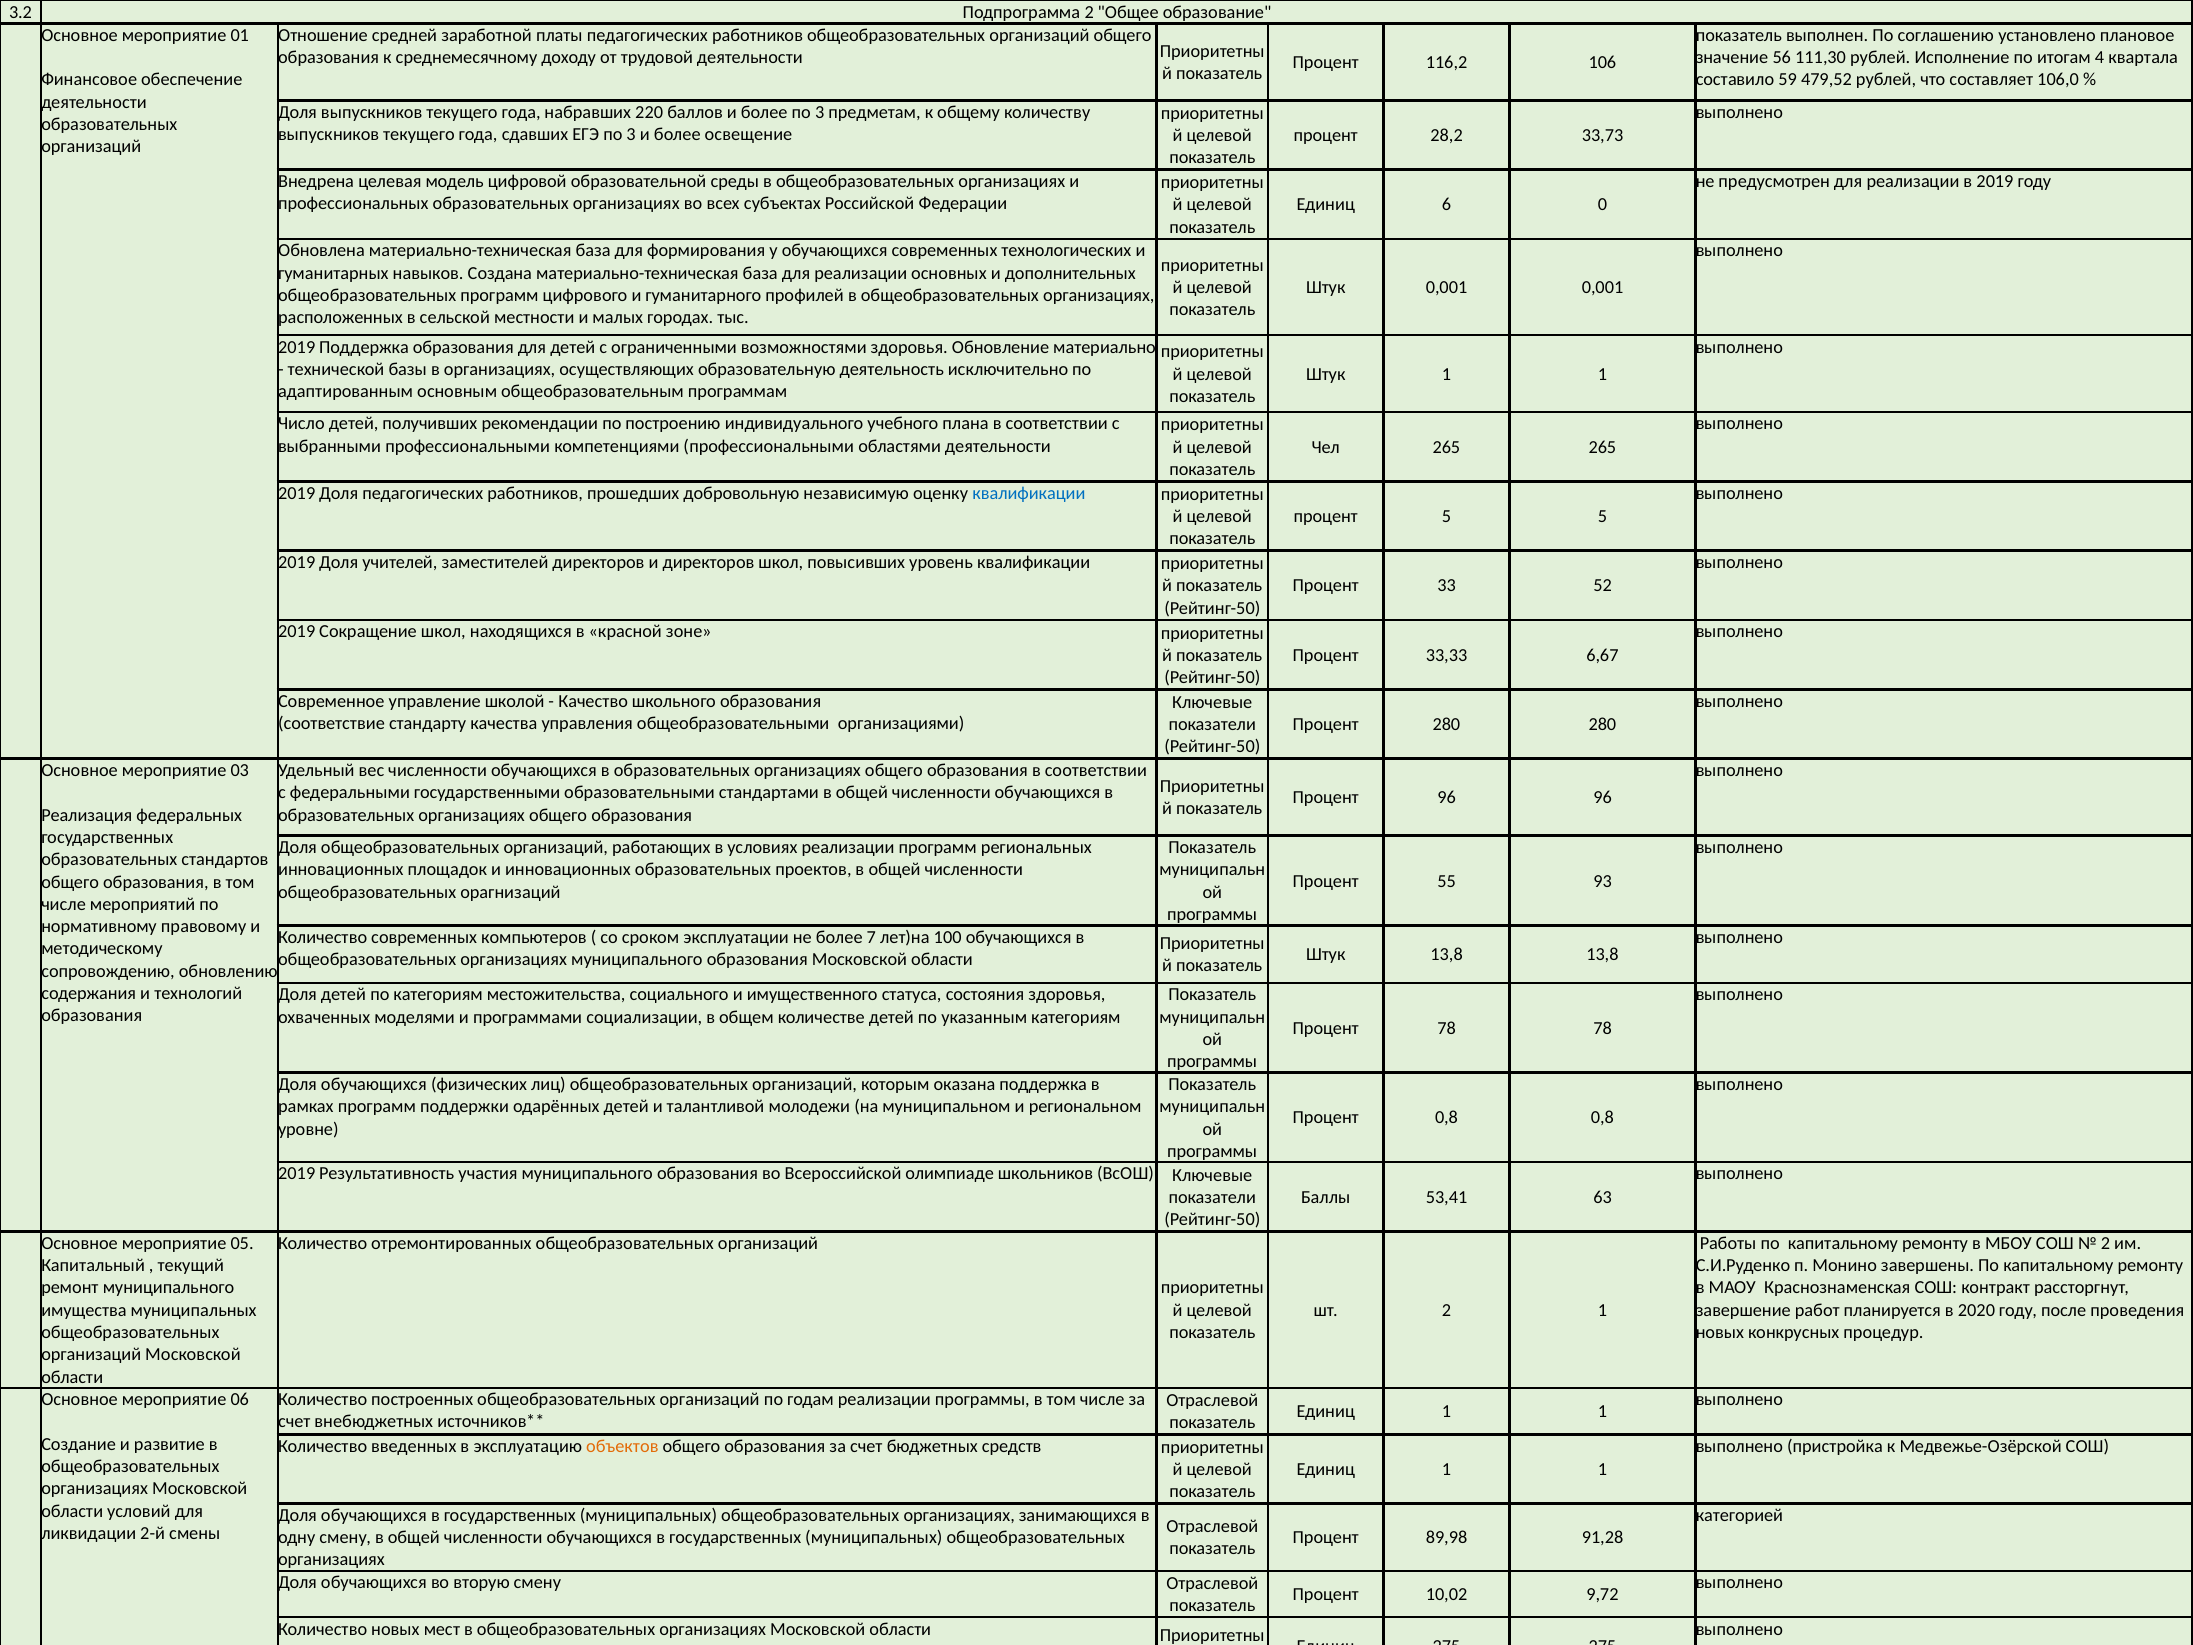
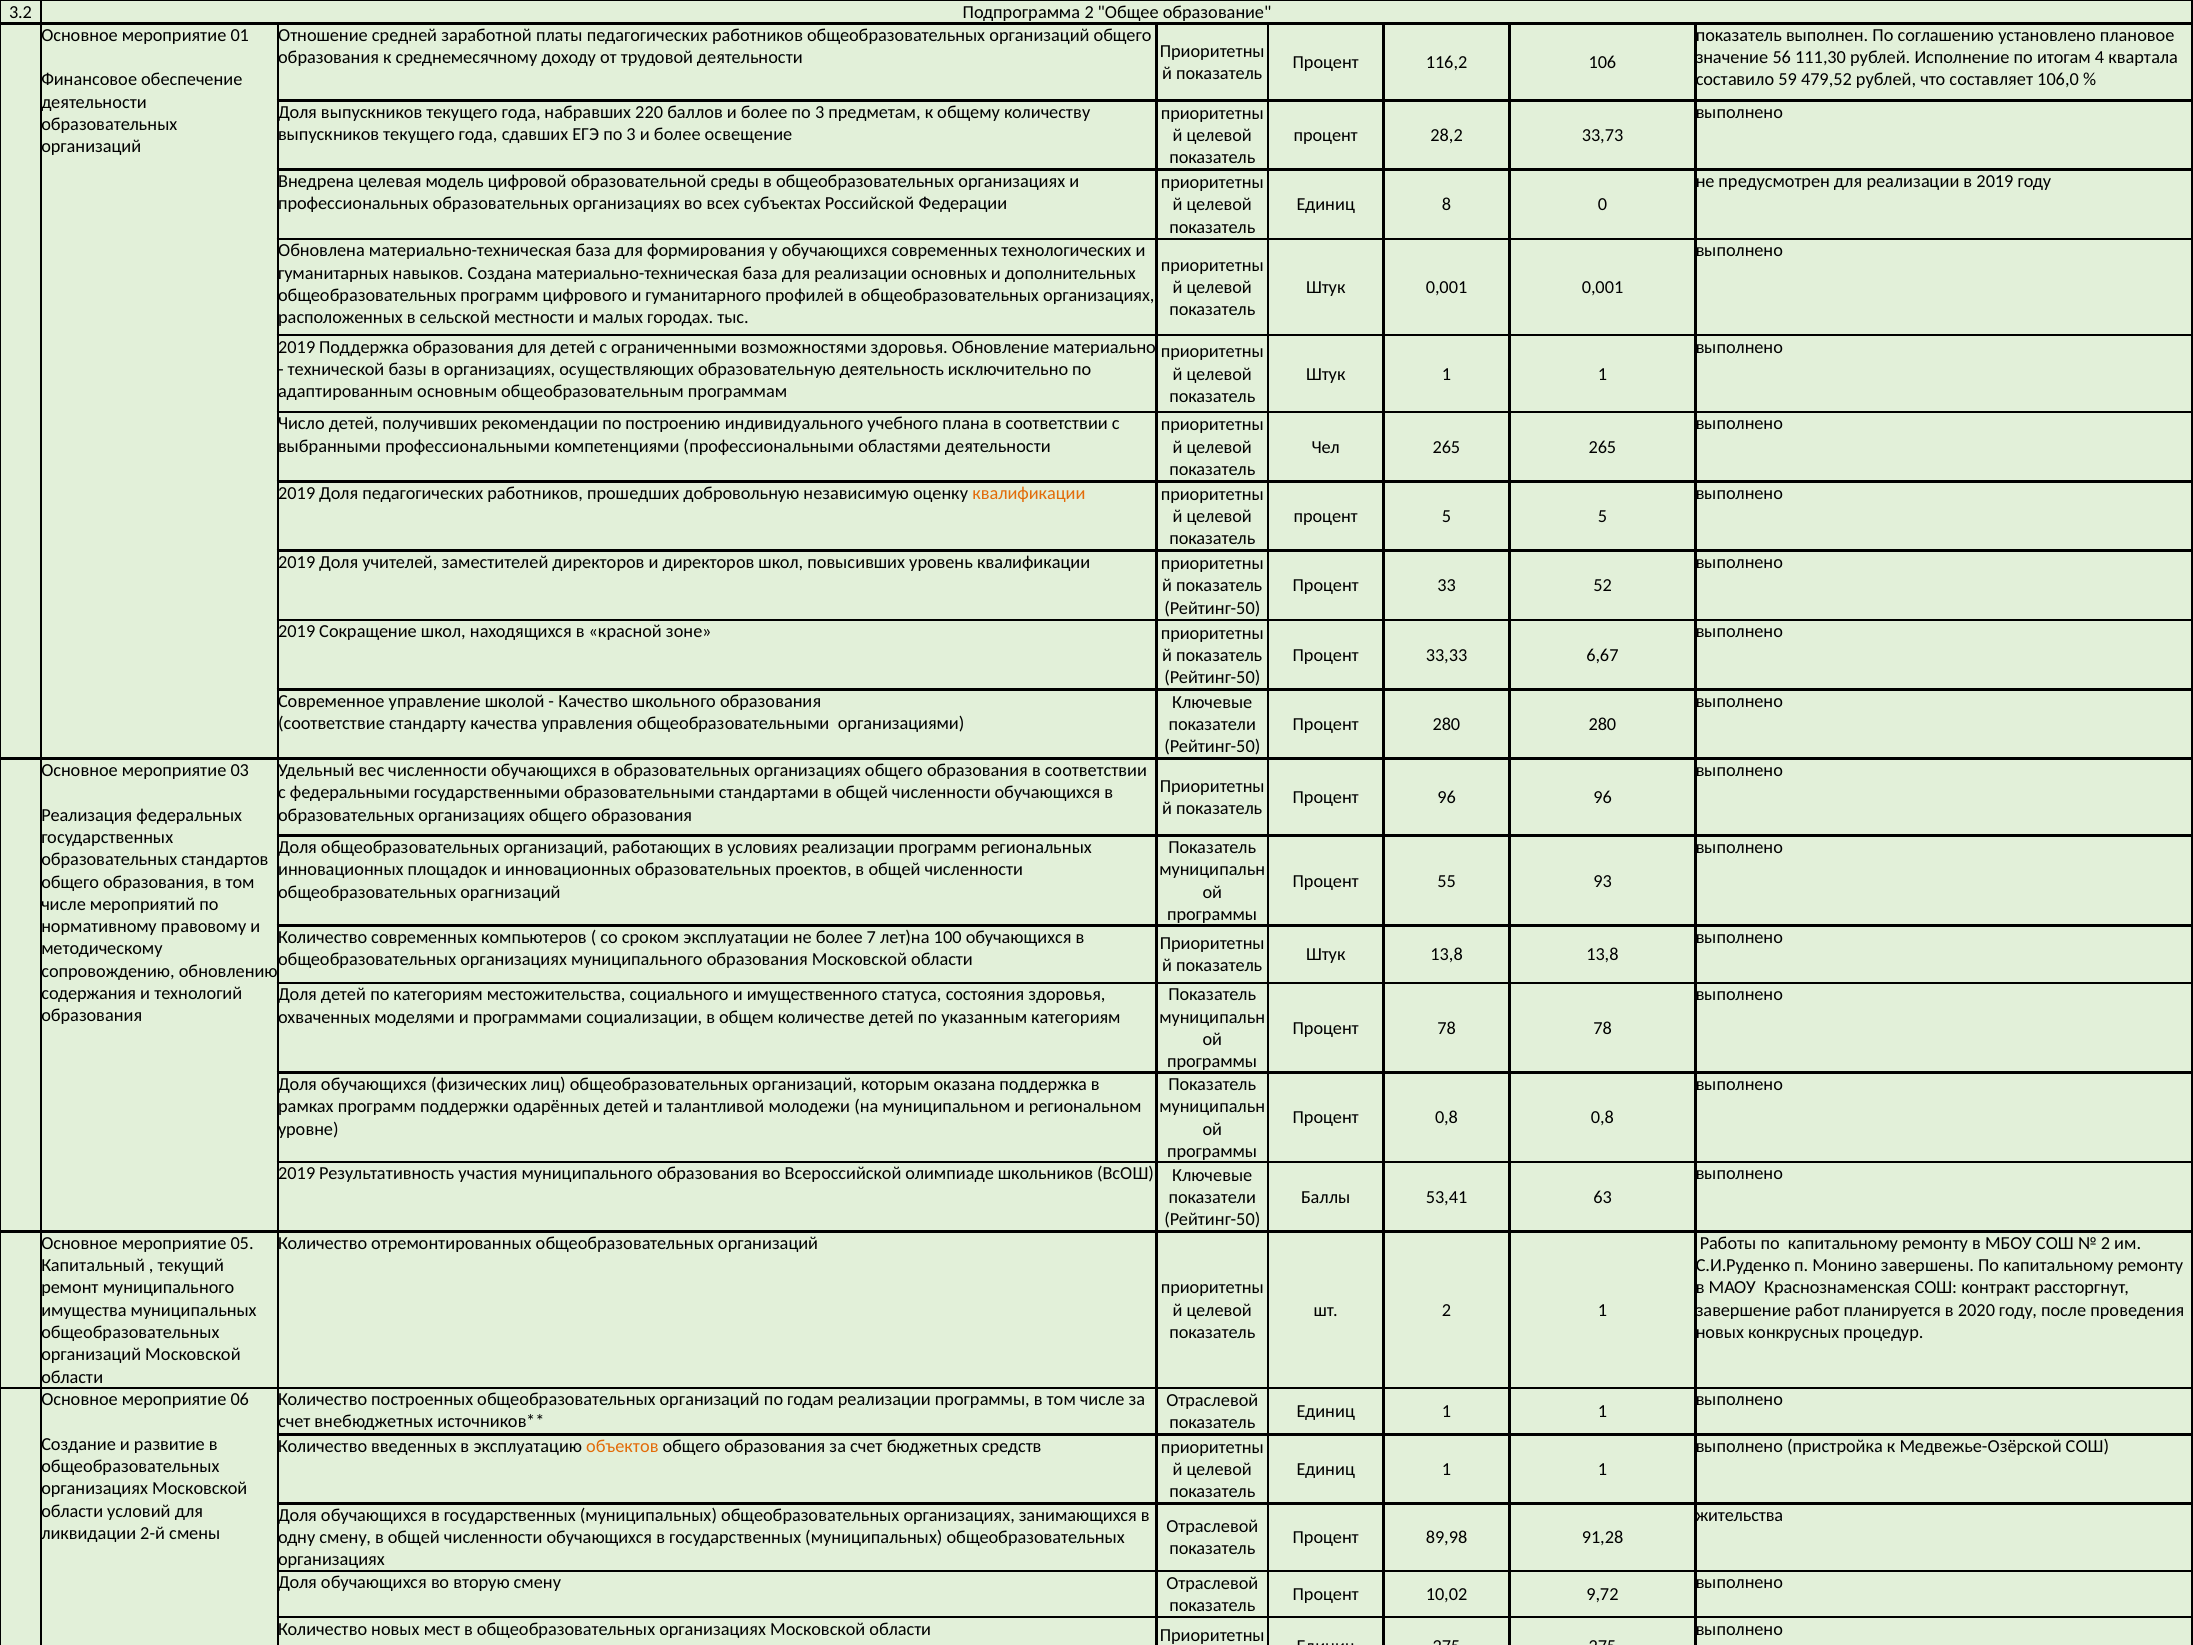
6: 6 -> 8 (1447, 205)
квалификации colour: blue -> orange (1029, 493)
категорией: категорией -> жительства (1739, 1515)
